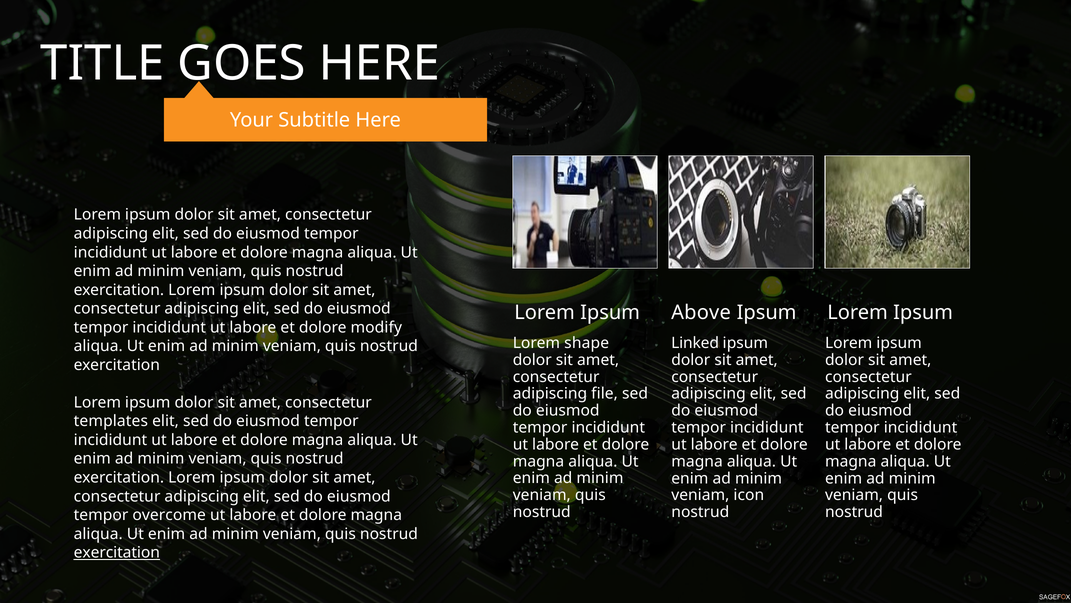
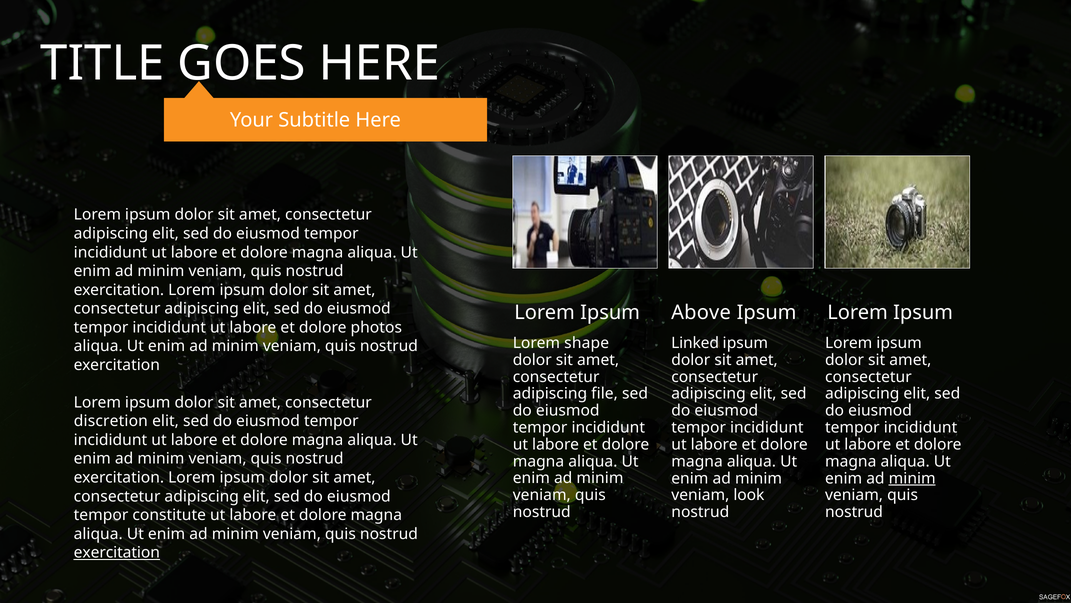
modify: modify -> photos (376, 327)
templates: templates -> discretion (111, 421)
minim underline: none -> present (912, 478)
icon: icon -> look (749, 495)
overcome: overcome -> constitute (169, 515)
